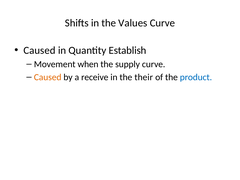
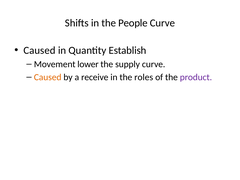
Values: Values -> People (133, 23)
when: when -> lower (88, 64)
their: their -> roles (144, 77)
product colour: blue -> purple (196, 77)
